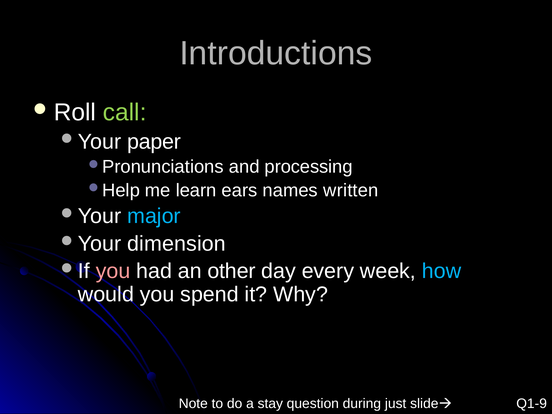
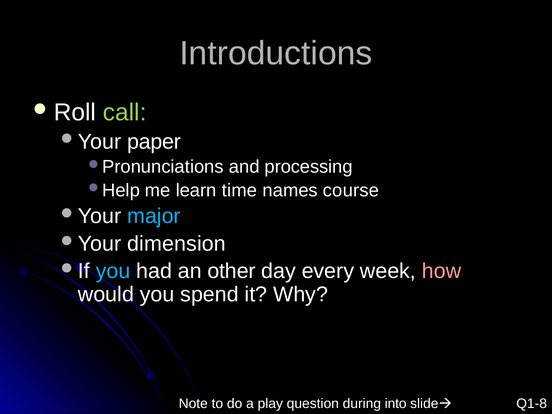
ears: ears -> time (239, 190)
written: written -> course (351, 190)
you colour: pink -> light blue (113, 271)
how colour: light blue -> pink (442, 271)
stay: stay -> play (270, 404)
just: just -> into (396, 404)
Q1-9: Q1-9 -> Q1-8 (532, 404)
